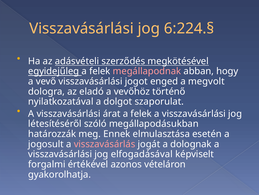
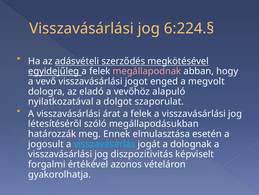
történő: történő -> alapuló (169, 91)
visszavásárlás colour: pink -> light blue (105, 144)
elfogadásával: elfogadásával -> diszpozitivitás (142, 154)
